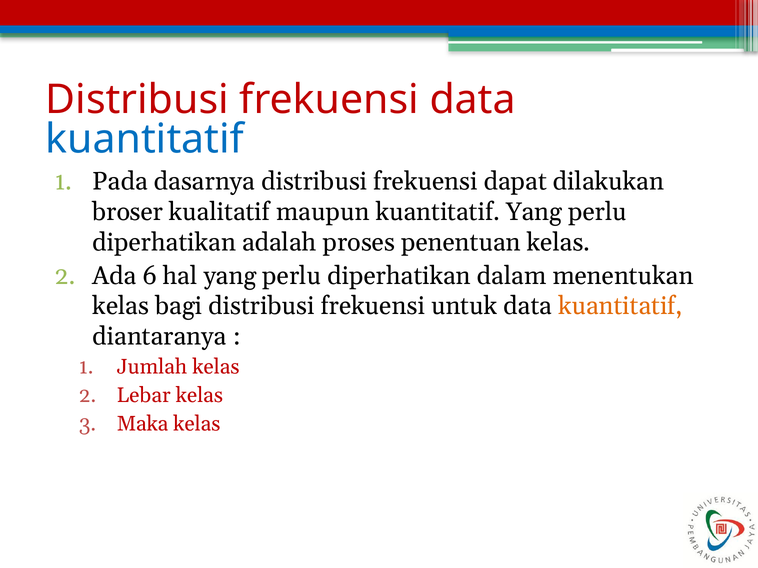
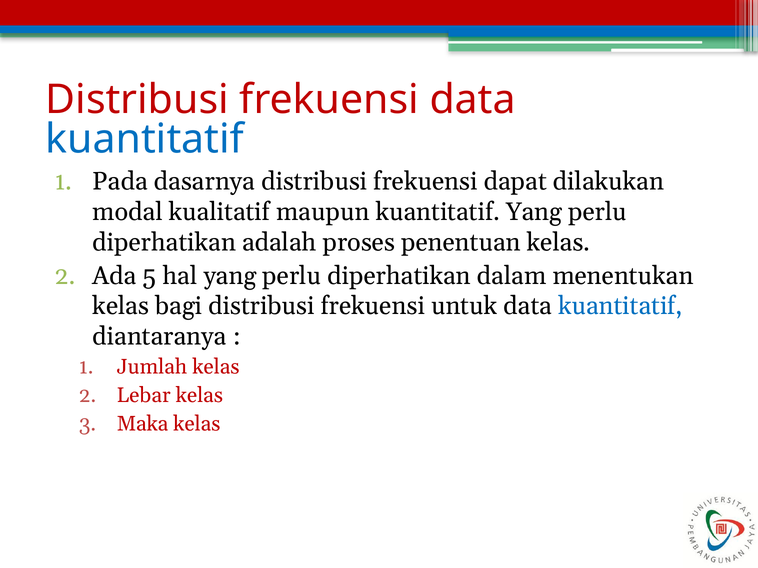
broser: broser -> modal (128, 212)
6: 6 -> 5 (150, 276)
kuantitatif colour: orange -> blue (620, 306)
